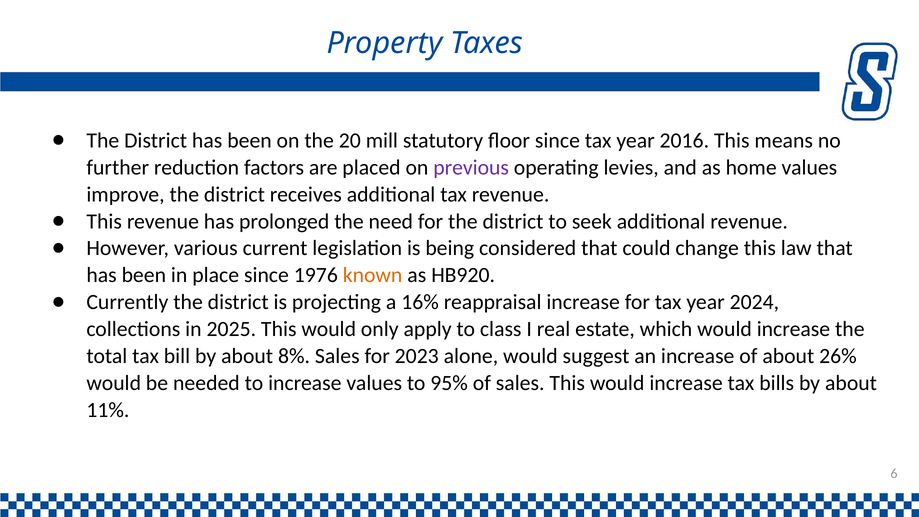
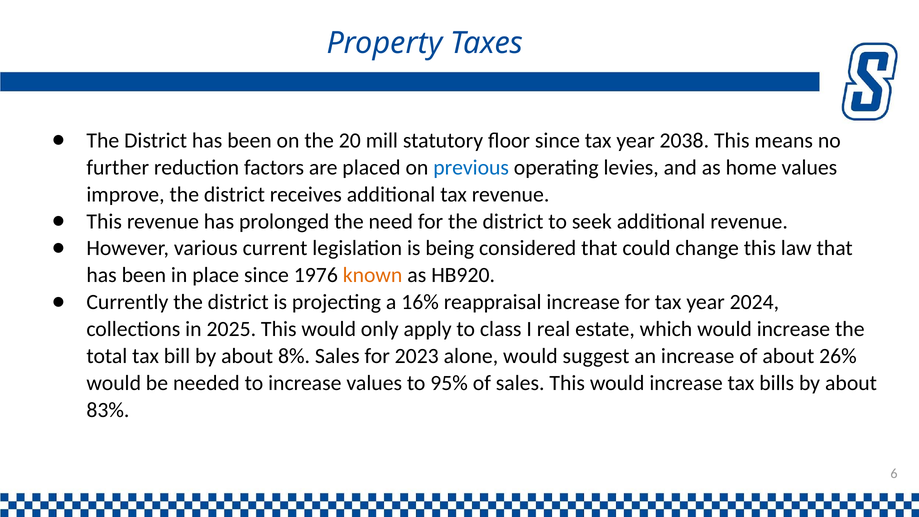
2016: 2016 -> 2038 (684, 140)
previous colour: purple -> blue (471, 167)
11%: 11% -> 83% (108, 410)
